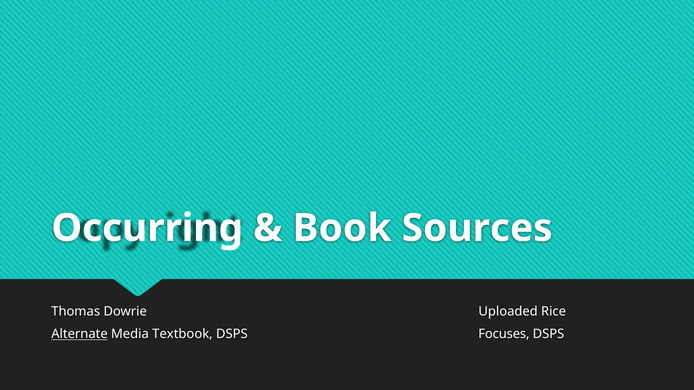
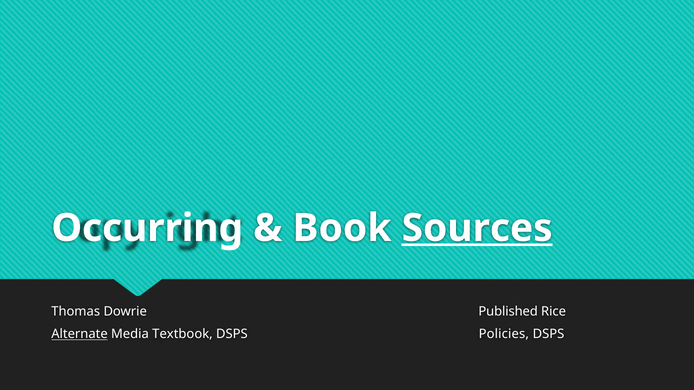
Sources underline: none -> present (477, 228)
Uploaded: Uploaded -> Published (508, 312)
Focuses: Focuses -> Policies (504, 334)
